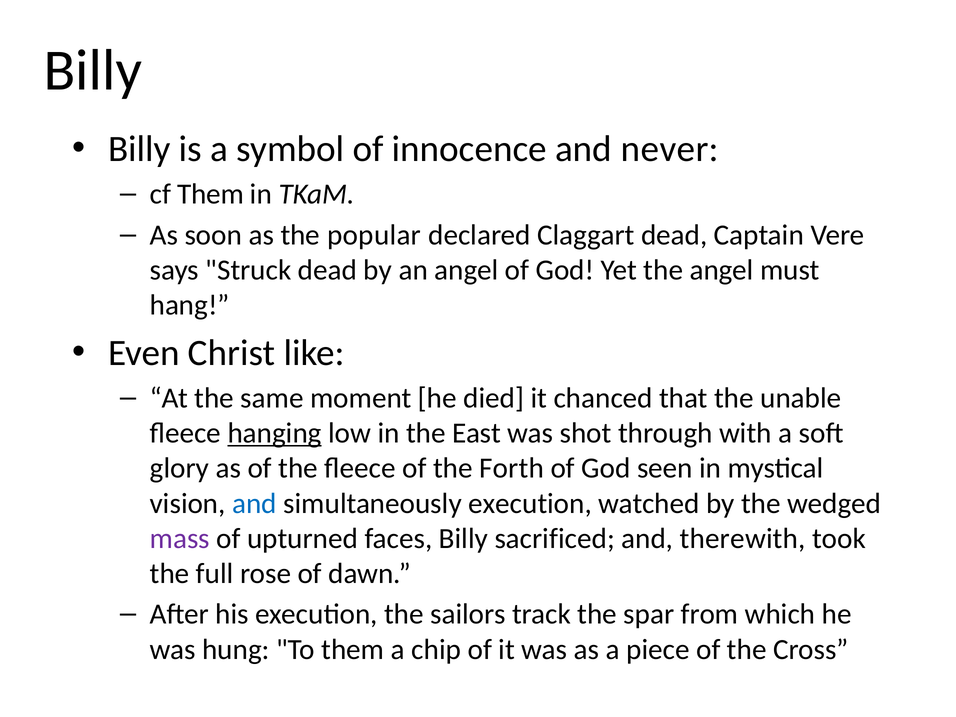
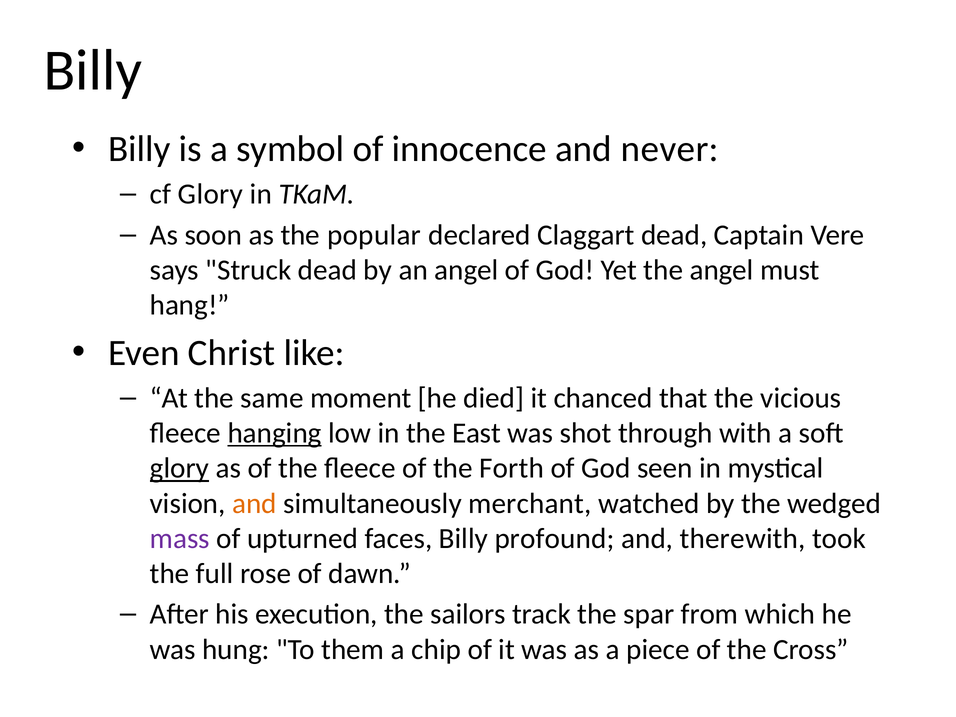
cf Them: Them -> Glory (210, 194)
unable: unable -> vicious (801, 398)
glory underline: none -> present (179, 468)
and colour: blue -> orange (254, 503)
simultaneously execution: execution -> merchant (530, 503)
sacrificed: sacrificed -> profound (555, 538)
